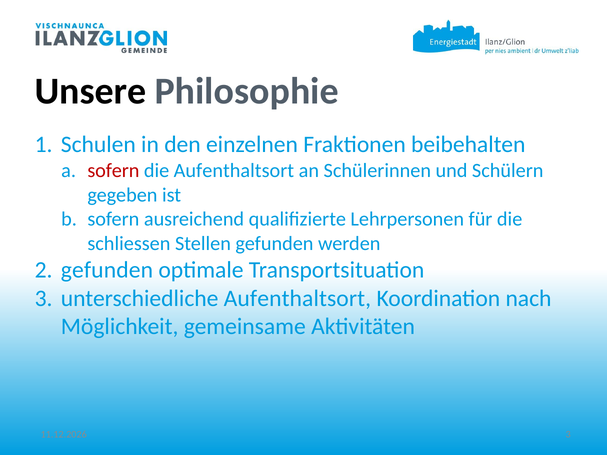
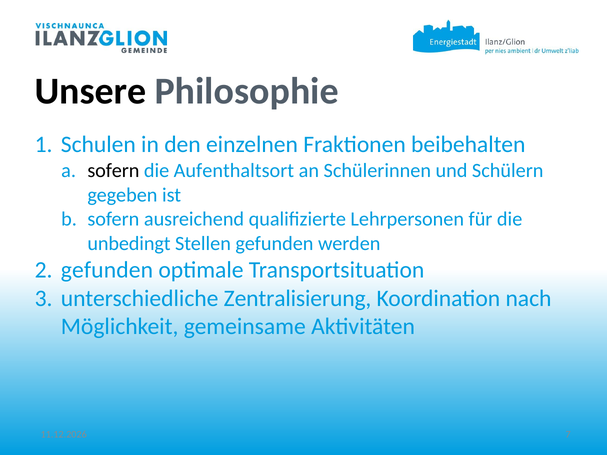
sofern colour: red -> black (113, 171)
schliessen: schliessen -> unbedingt (129, 244)
unterschiedliche Aufenthaltsort: Aufenthaltsort -> Zentralisierung (298, 298)
3: 3 -> 7 (568, 435)
